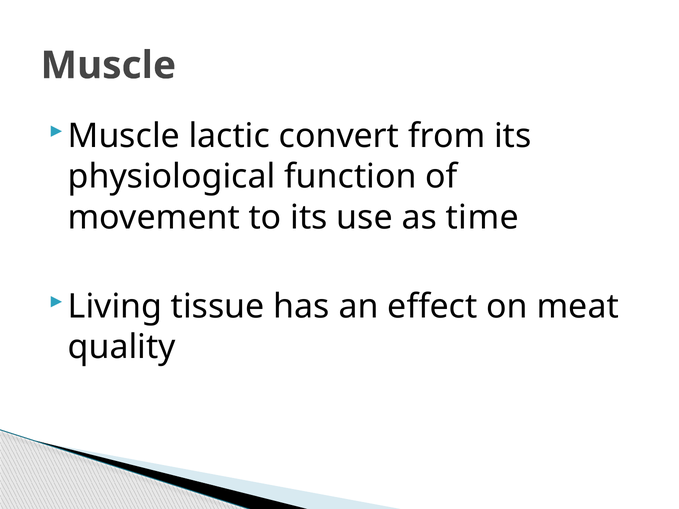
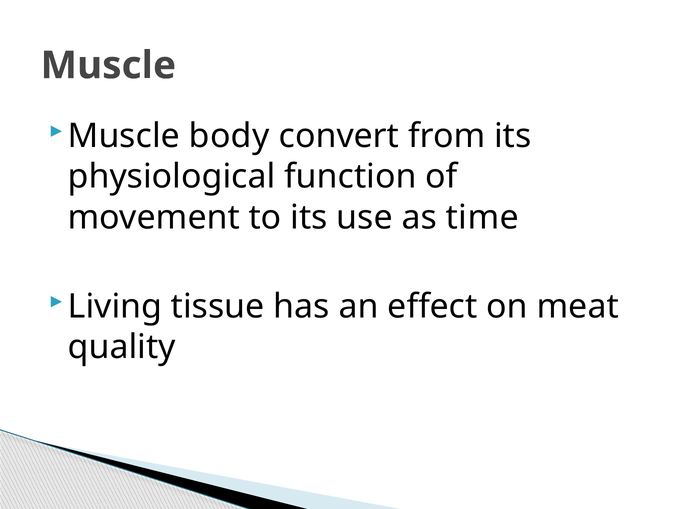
lactic: lactic -> body (229, 136)
